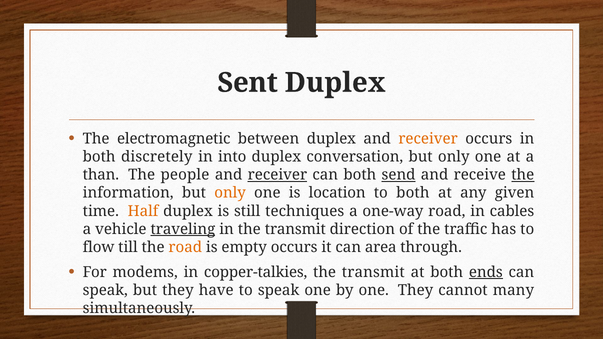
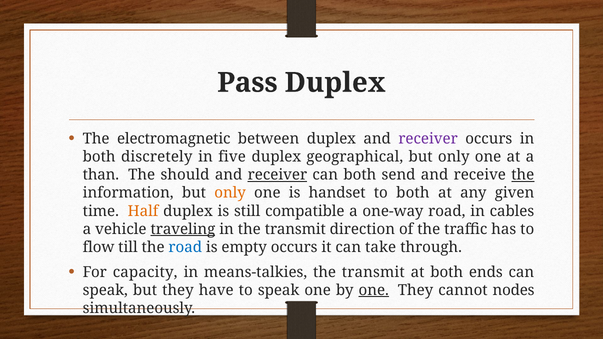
Sent: Sent -> Pass (247, 83)
receiver colour: orange -> purple (428, 139)
into: into -> five (232, 157)
conversation: conversation -> geographical (355, 157)
people: people -> should (185, 175)
send underline: present -> none (399, 175)
location: location -> handset (337, 193)
techniques: techniques -> compatible (305, 211)
road colour: orange -> blue (185, 247)
area: area -> take (381, 247)
modems: modems -> capacity (145, 272)
copper-talkies: copper-talkies -> means-talkies (256, 272)
ends underline: present -> none (486, 272)
one underline: none -> present (374, 290)
many: many -> nodes (514, 290)
